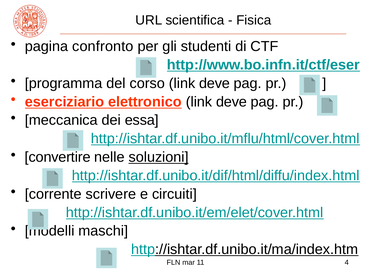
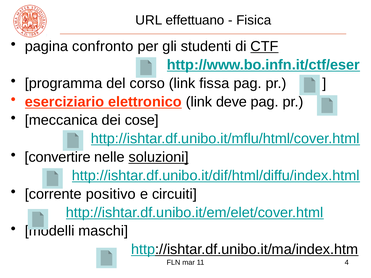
scientifica: scientifica -> effettuano (195, 20)
CTF underline: none -> present (264, 46)
corso link deve: deve -> fissa (214, 83)
essa: essa -> cose (142, 120)
scrivere: scrivere -> positivo (111, 194)
